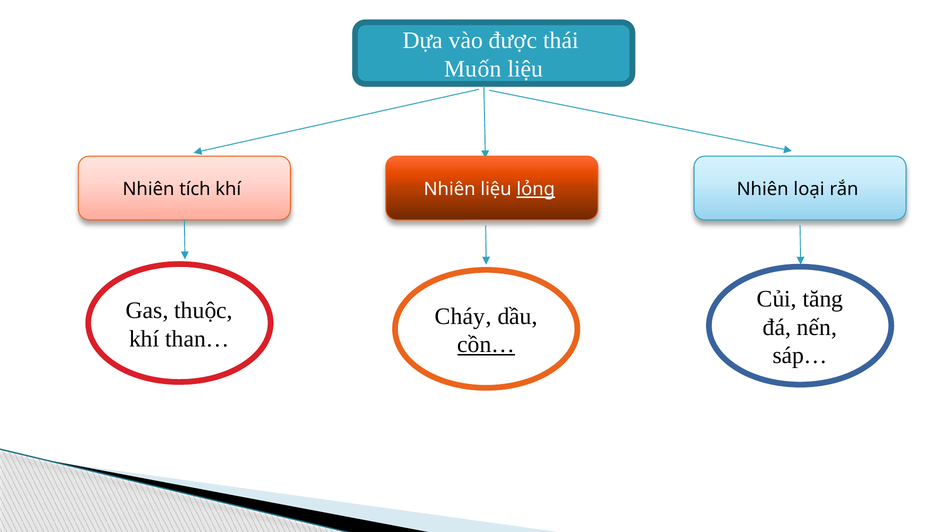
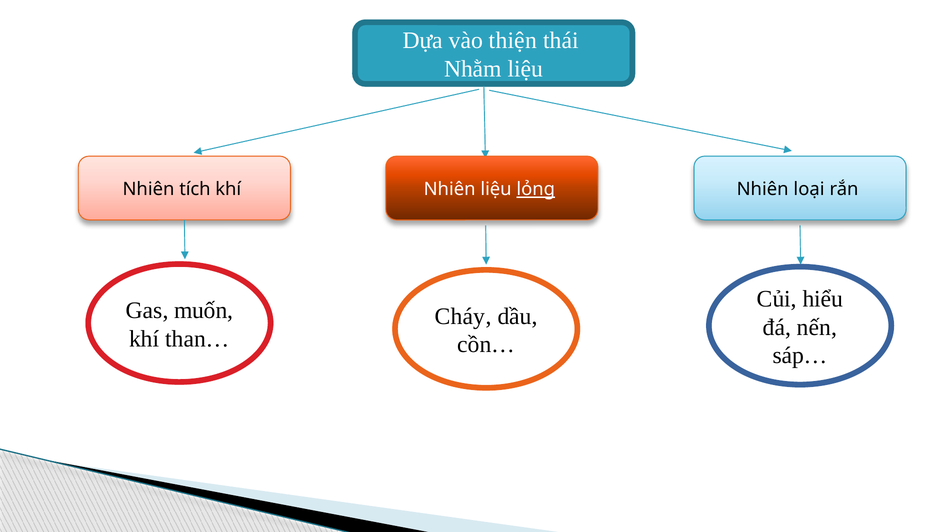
được: được -> thiện (513, 41)
Muốn: Muốn -> Nhằm (473, 69)
tăng: tăng -> hiểu (823, 299)
thuộc: thuộc -> muốn (204, 311)
cồn… underline: present -> none (486, 345)
